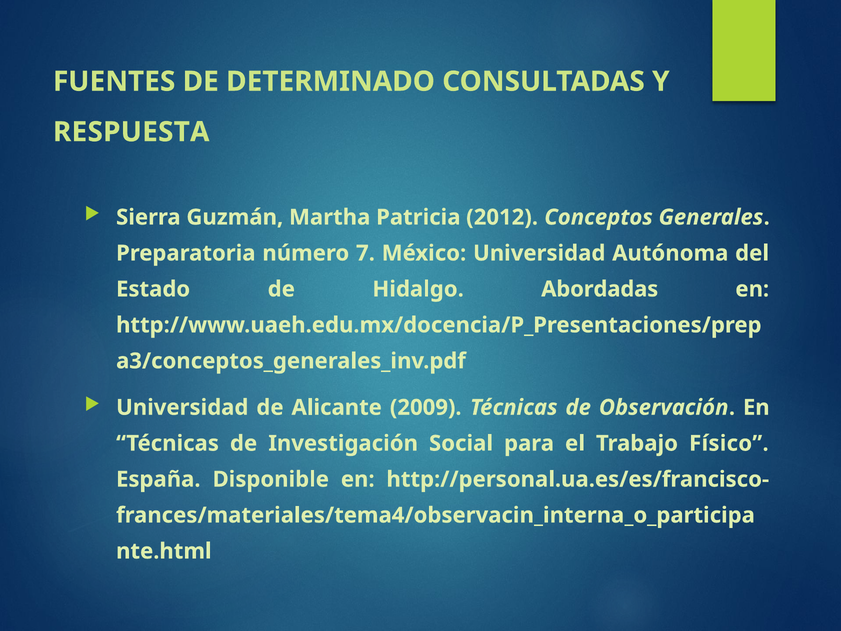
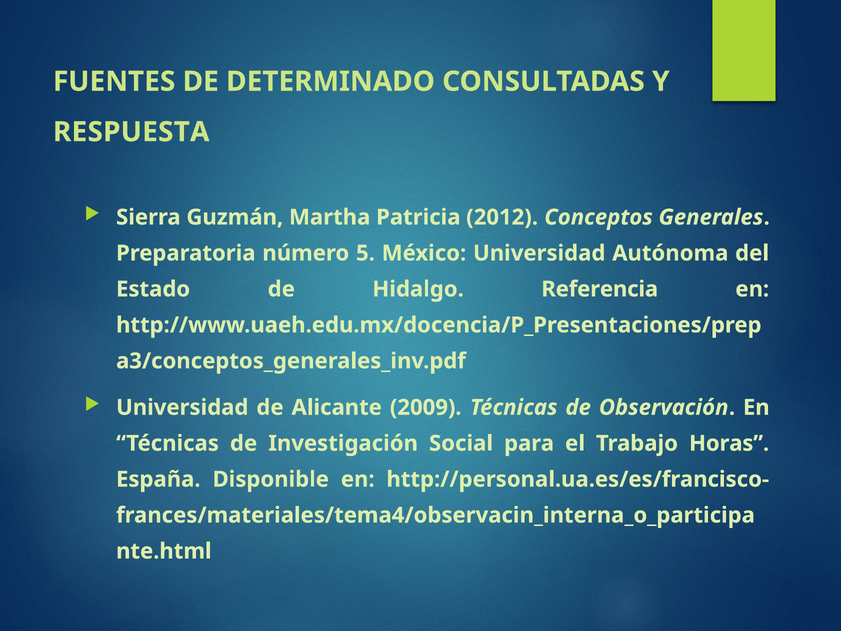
7: 7 -> 5 (365, 253)
Abordadas: Abordadas -> Referencia (600, 289)
Físico: Físico -> Horas (729, 443)
